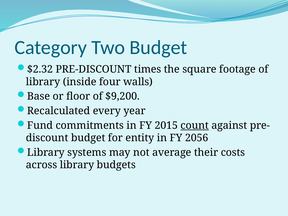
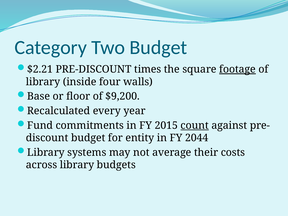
$2.32: $2.32 -> $2.21 (40, 69)
footage underline: none -> present (237, 69)
2056: 2056 -> 2044 (197, 138)
